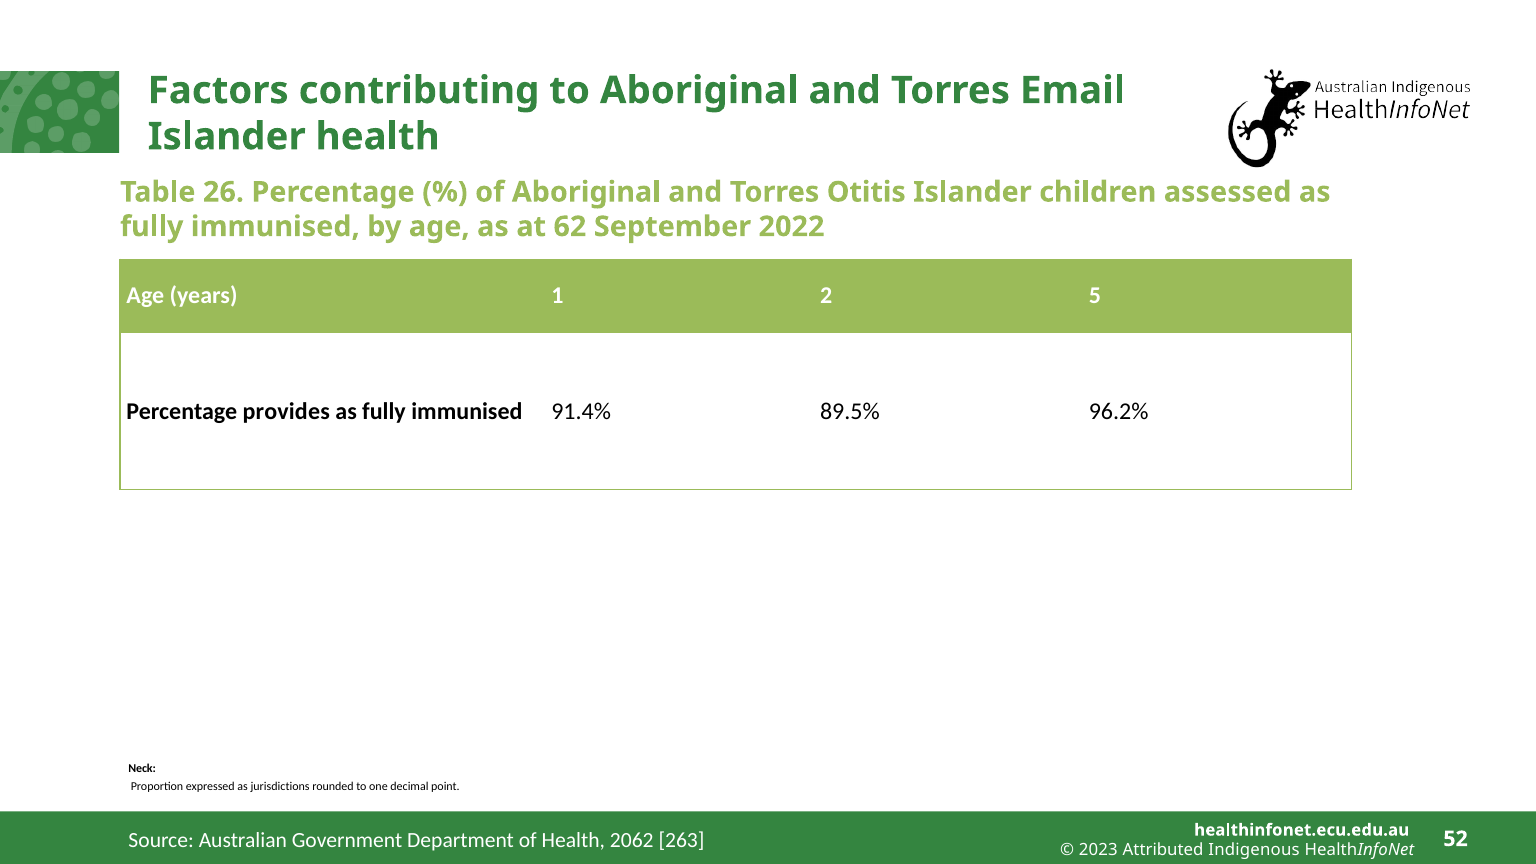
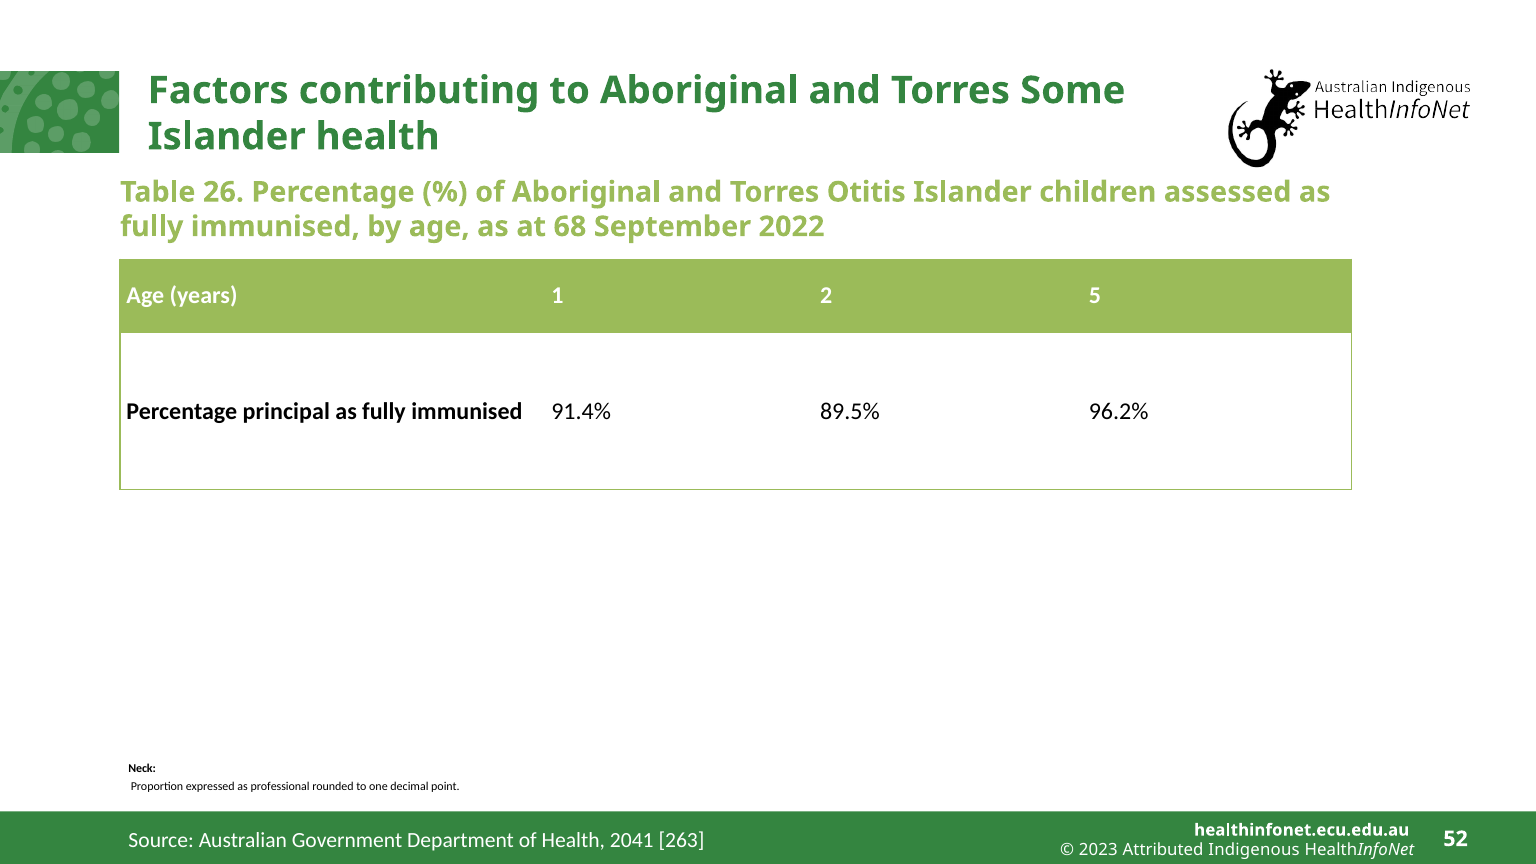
Email: Email -> Some (1073, 91)
62: 62 -> 68 (570, 227)
provides: provides -> principal (286, 411)
jurisdictions: jurisdictions -> professional (280, 786)
2062: 2062 -> 2041 (632, 841)
